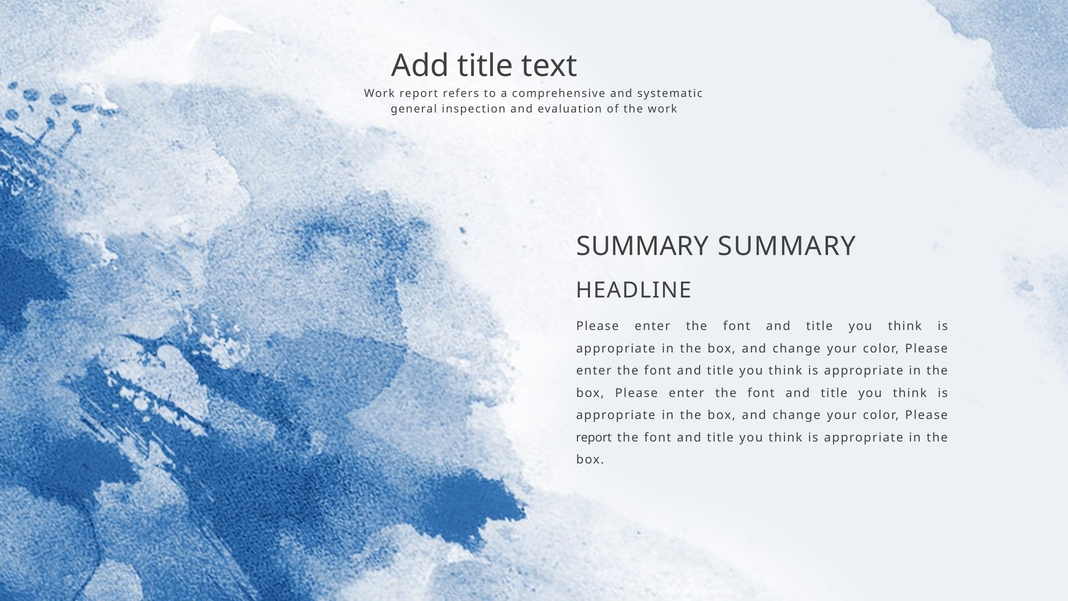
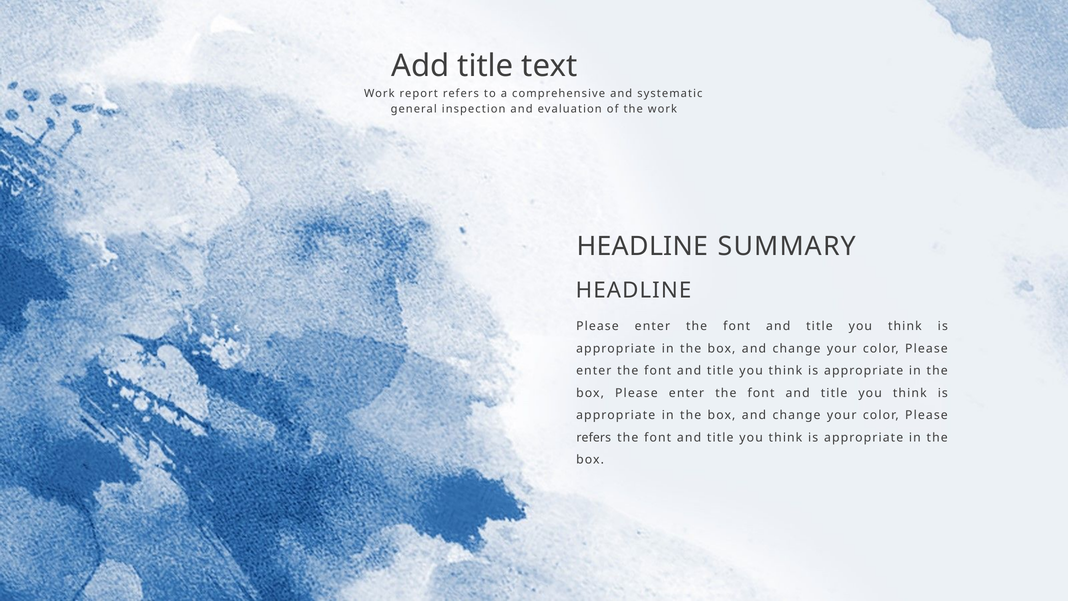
SUMMARY: SUMMARY -> HEADLINE (642, 246)
report: report -> refers (594, 437)
